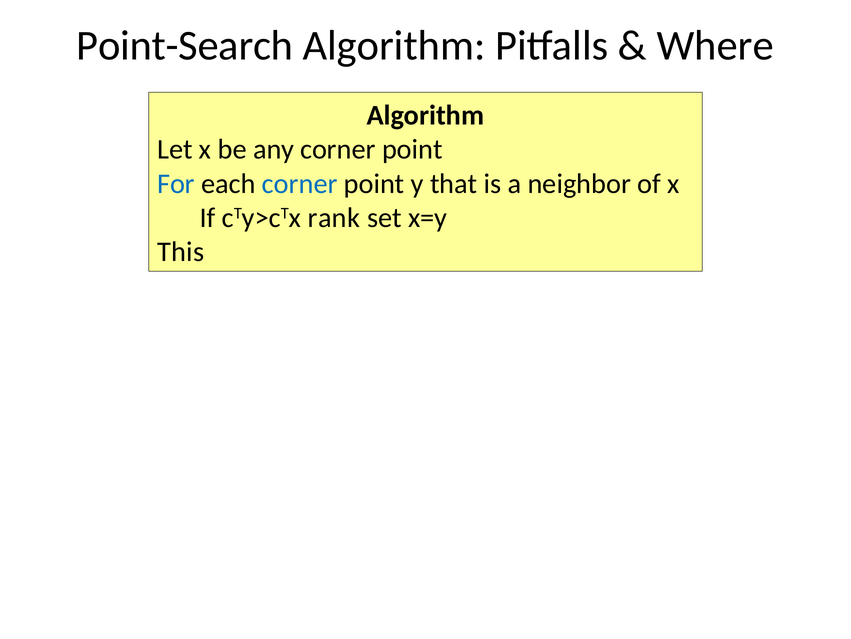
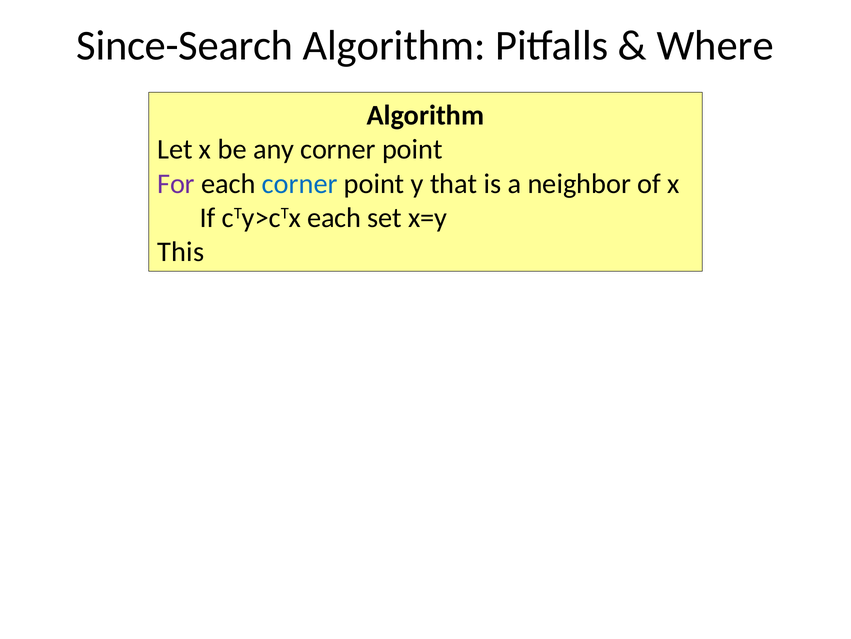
Point-Search: Point-Search -> Since-Search (185, 45)
For colour: blue -> purple (176, 183)
cTy>cTx rank: rank -> each (334, 217)
